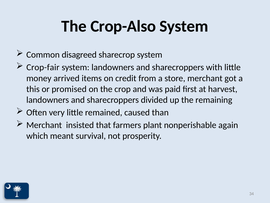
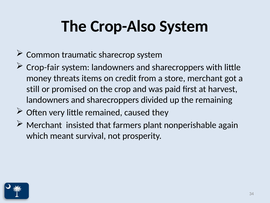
disagreed: disagreed -> traumatic (79, 55)
arrived: arrived -> threats (67, 78)
this: this -> still (33, 89)
than: than -> they (160, 112)
